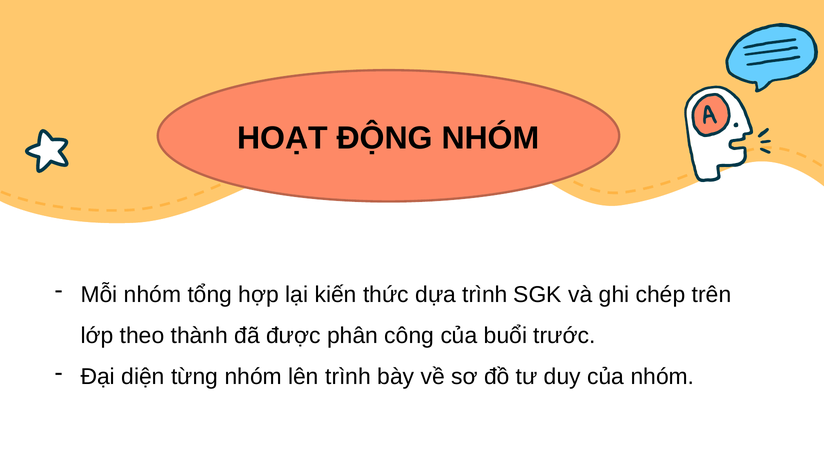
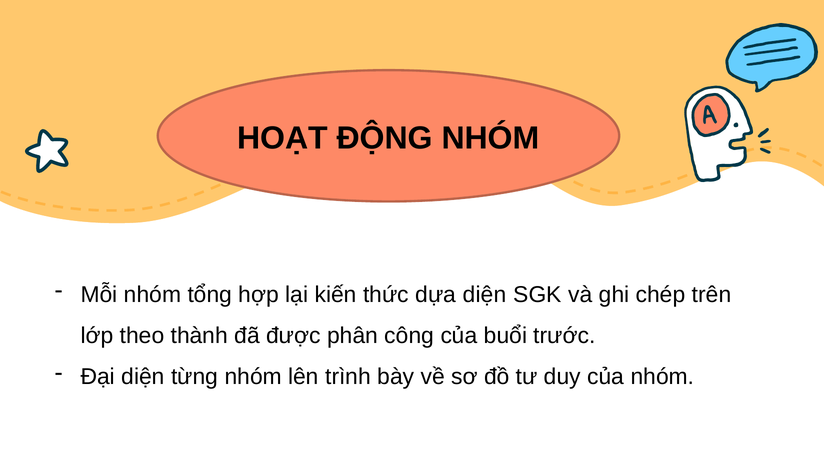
dựa trình: trình -> diện (485, 295)
